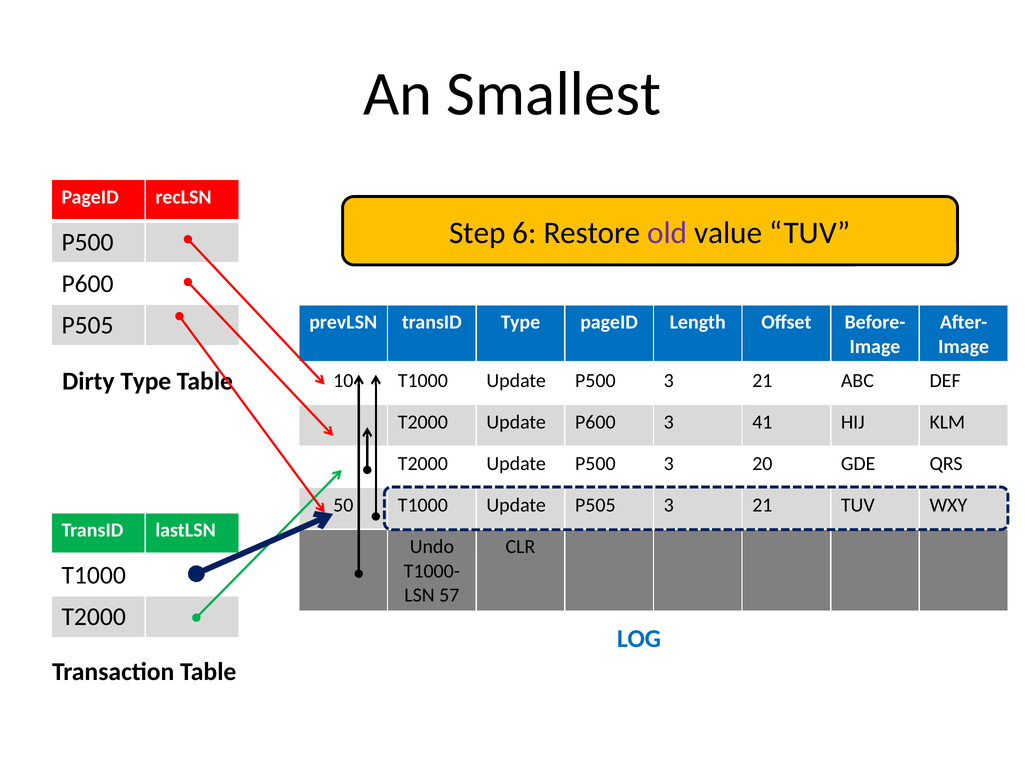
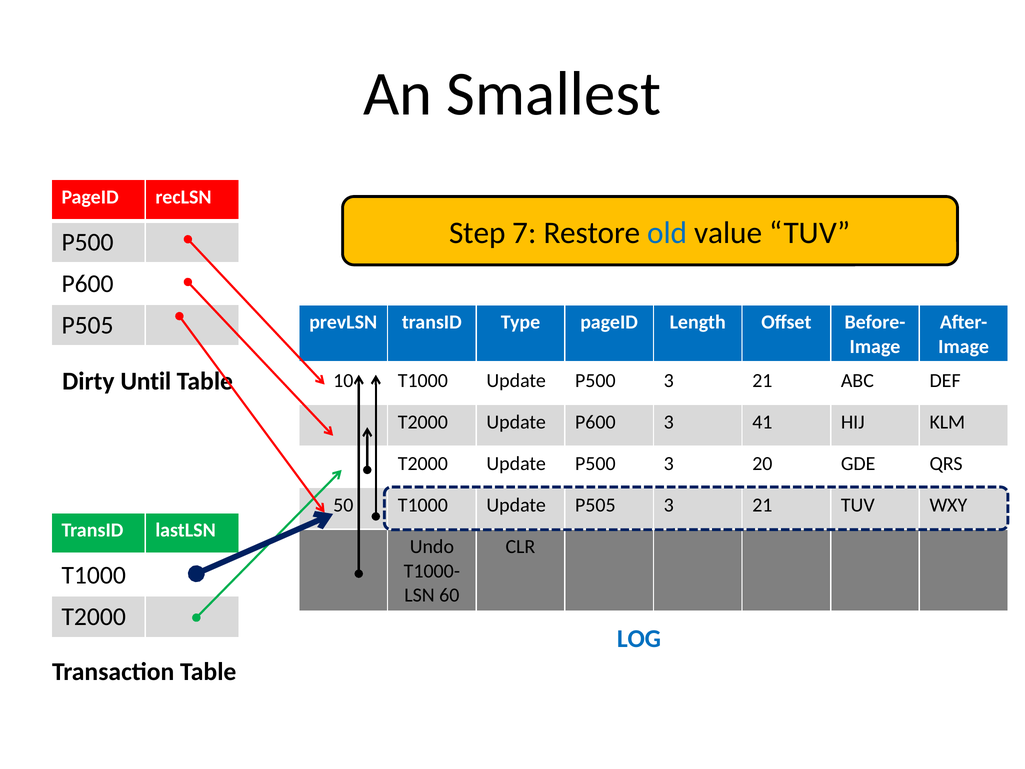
6: 6 -> 7 (525, 233)
old colour: purple -> blue (667, 233)
Dirty Type: Type -> Until (146, 381)
57: 57 -> 60 (449, 595)
